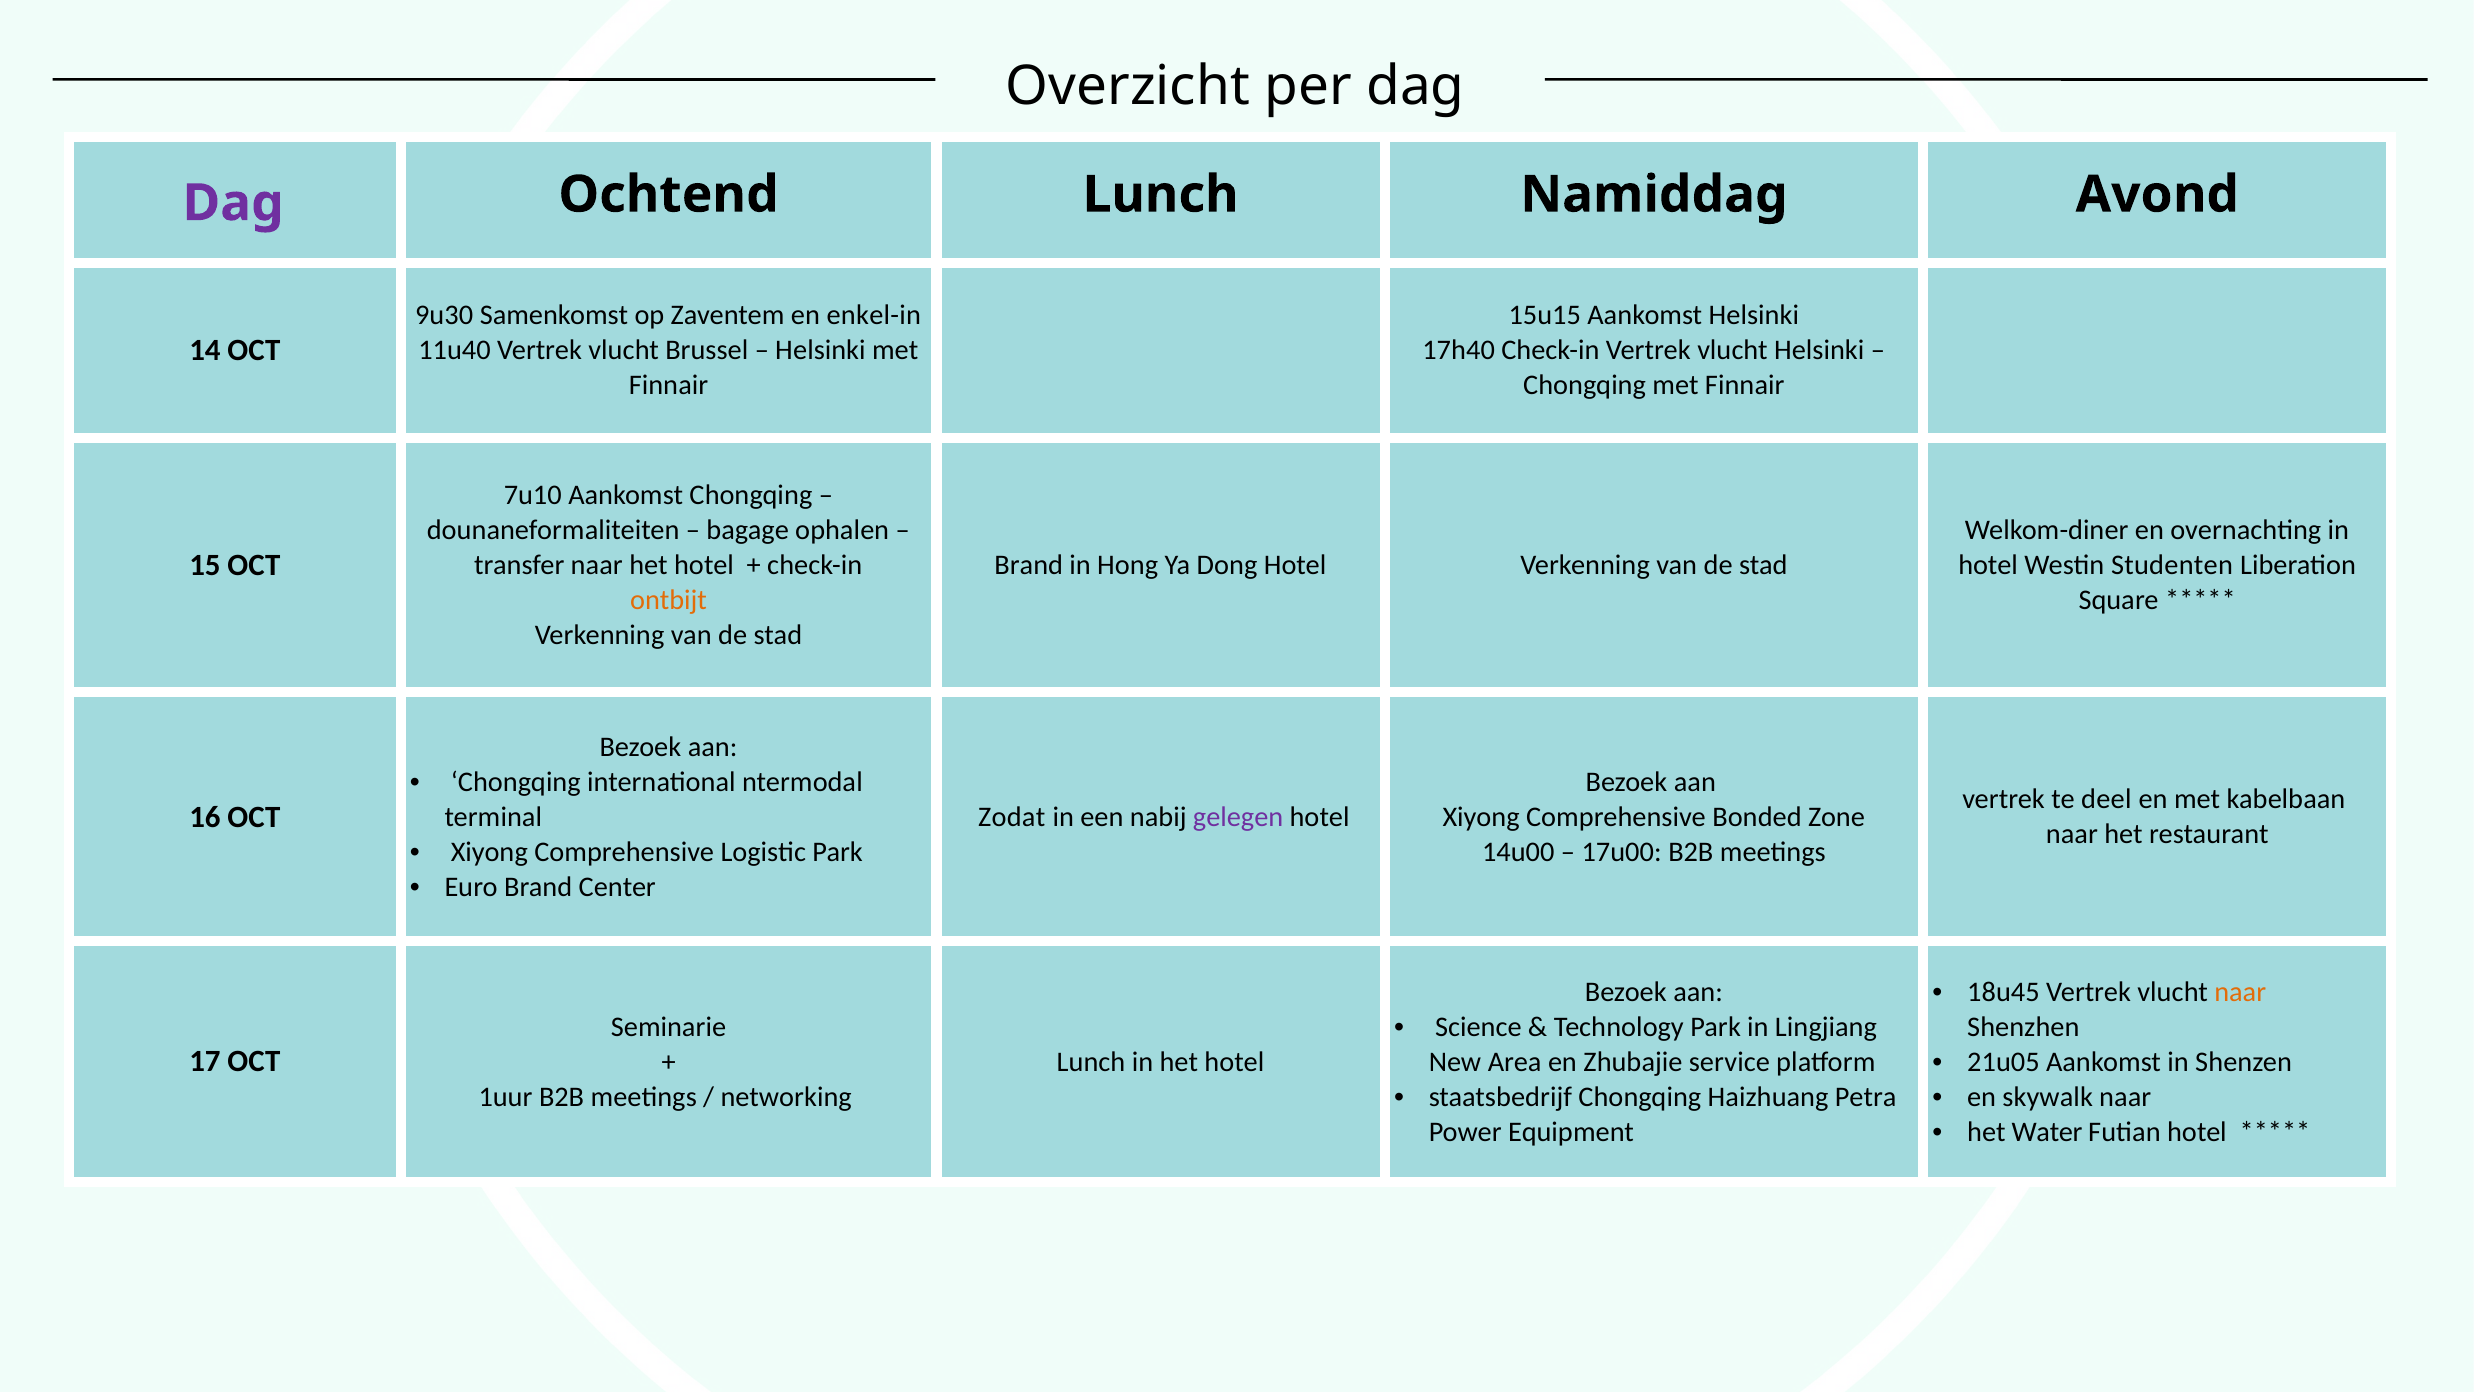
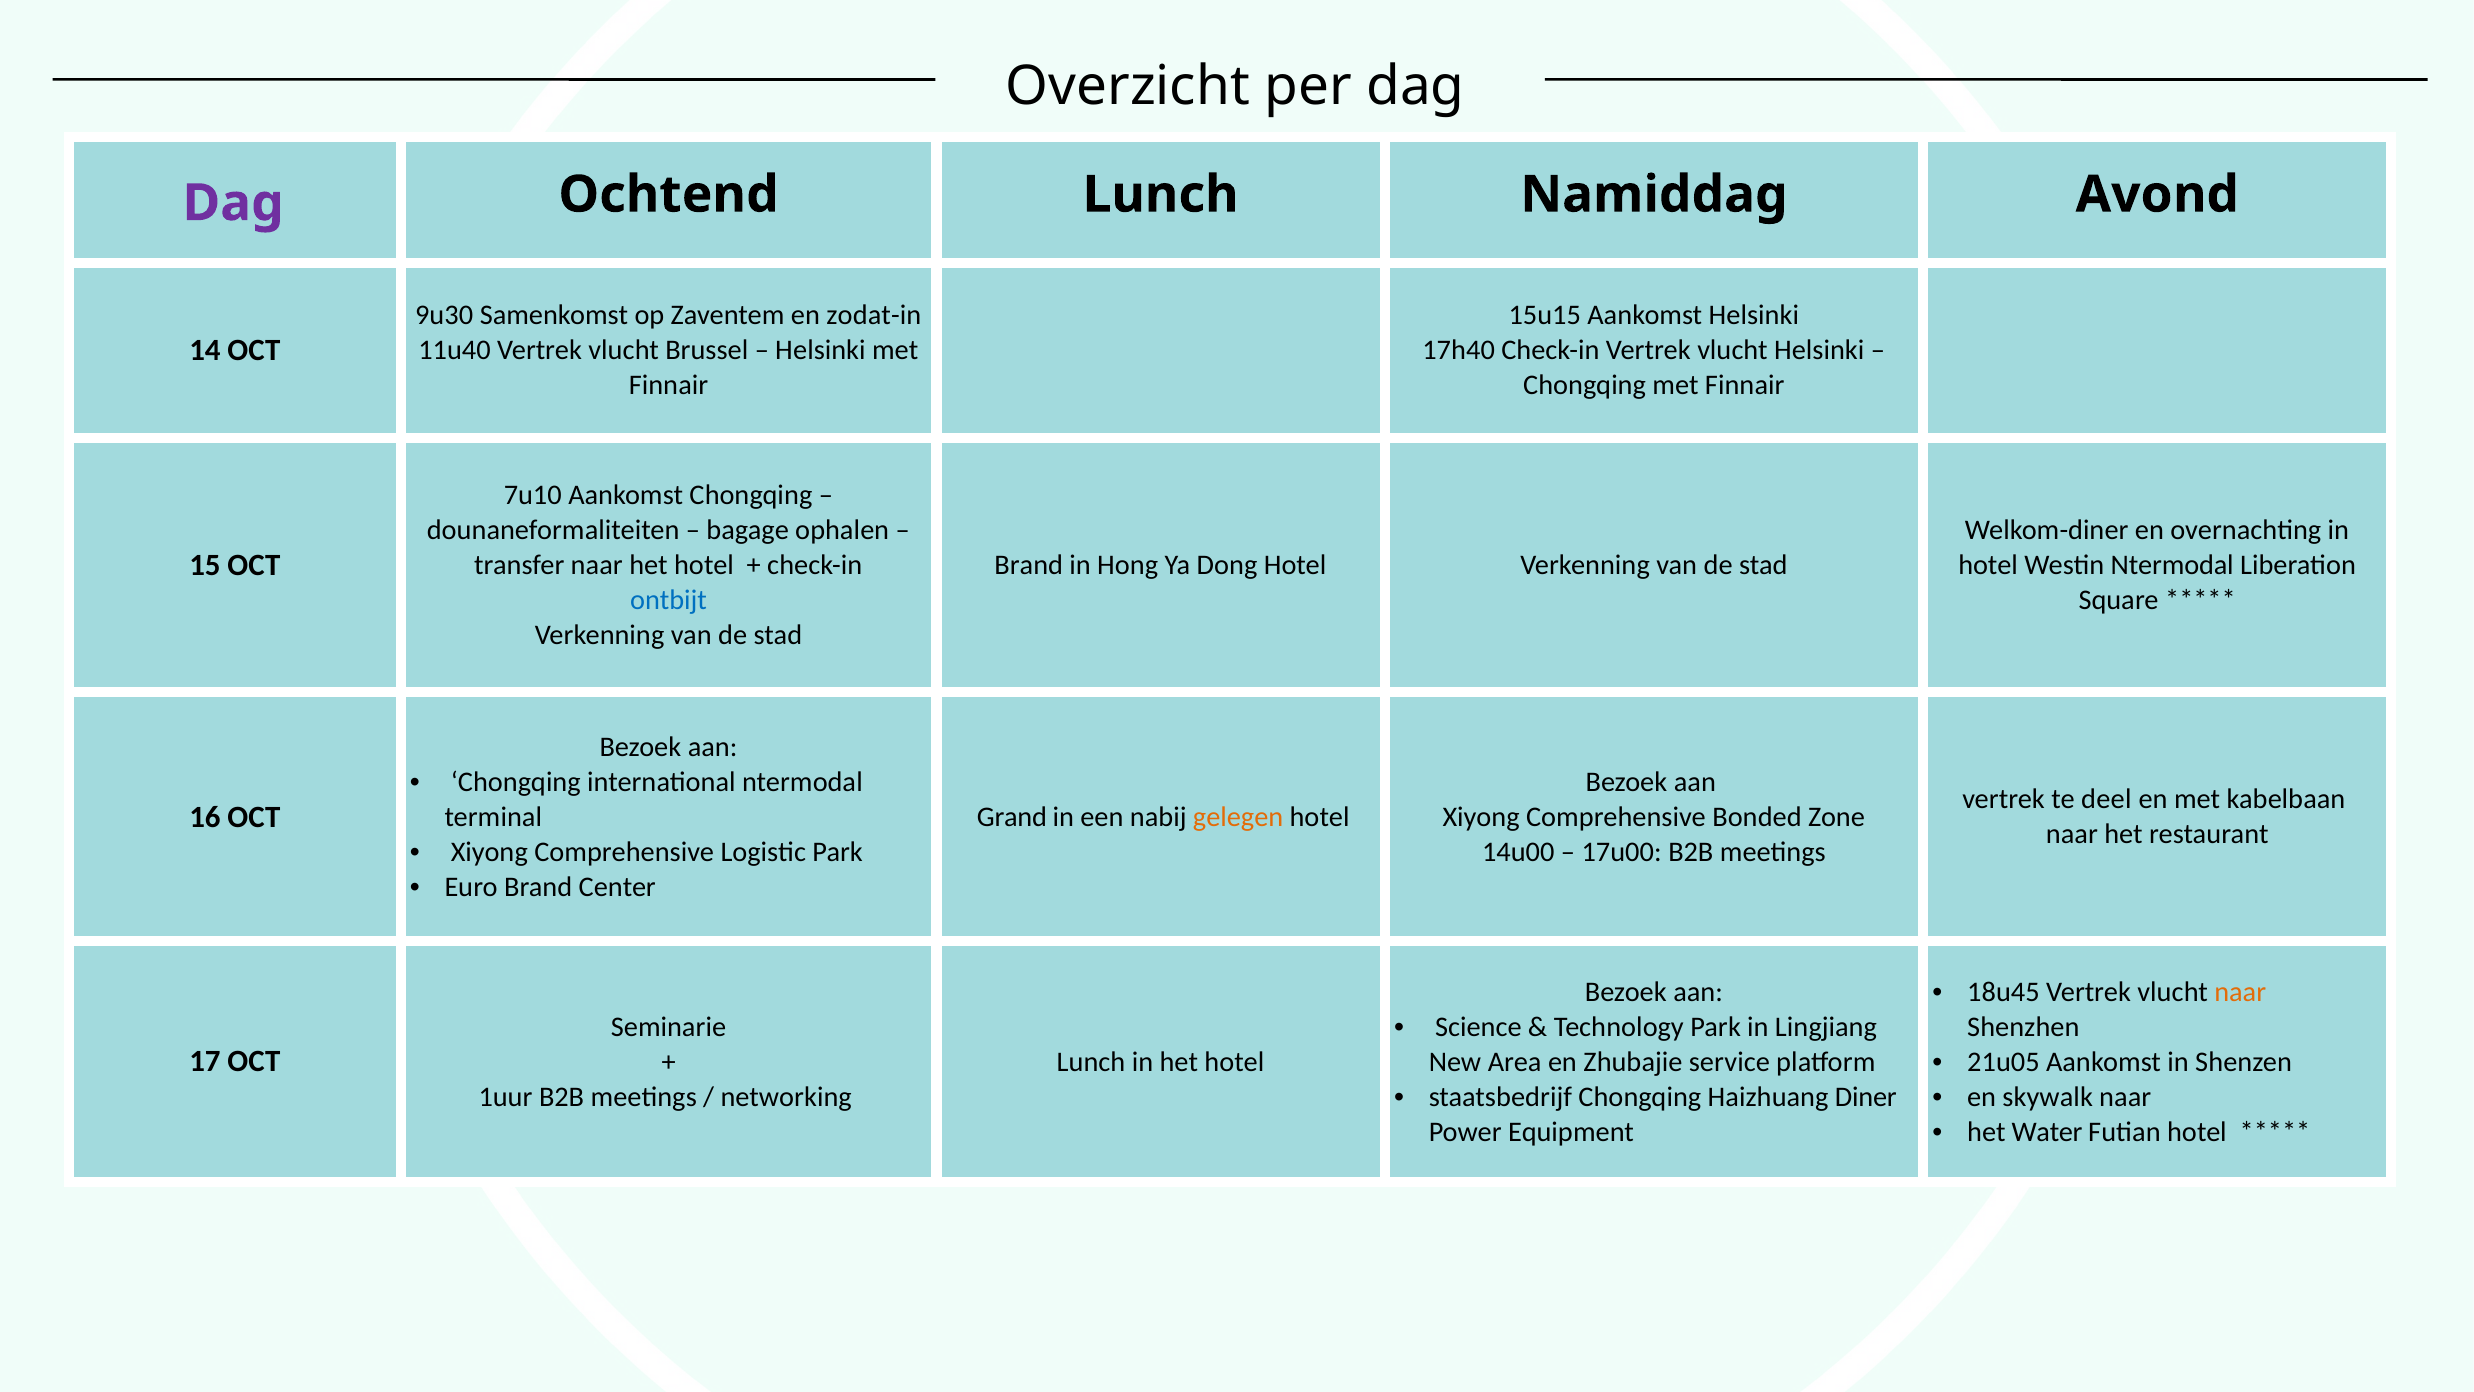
enkel-in: enkel-in -> zodat-in (874, 316)
Westin Studenten: Studenten -> Ntermodal (2172, 565)
ontbijt colour: orange -> blue (669, 600)
Zodat: Zodat -> Grand (1012, 817)
gelegen colour: purple -> orange (1238, 817)
Petra: Petra -> Diner (1866, 1097)
